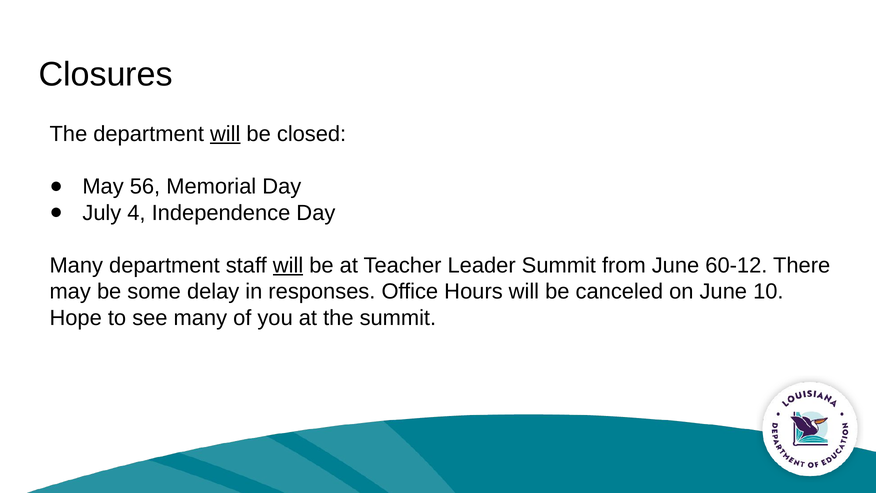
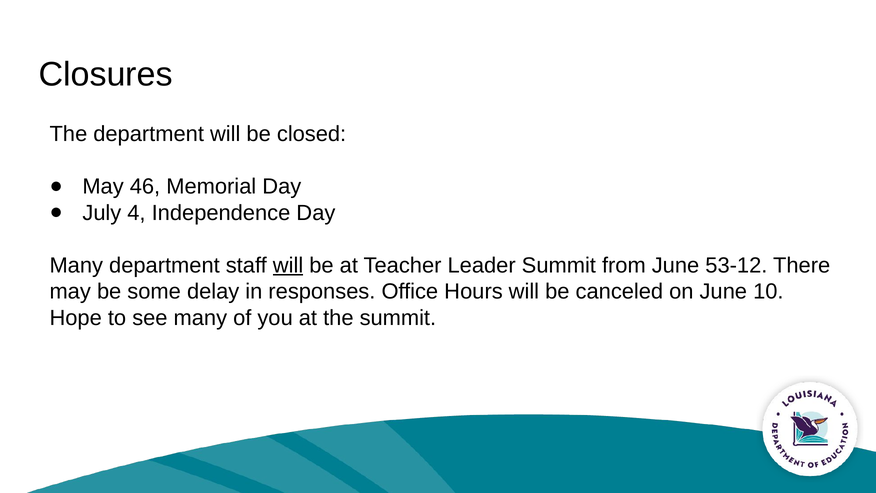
will underline: present -> none (225, 134)
56: 56 -> 46 (145, 186)
60-12: 60-12 -> 53-12 (736, 265)
